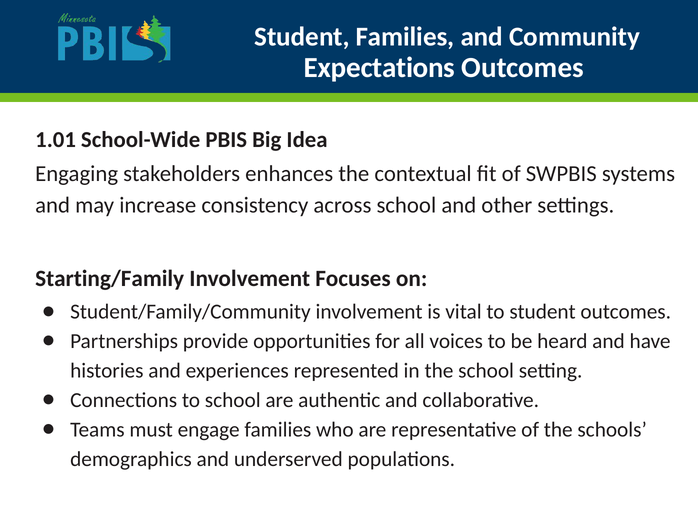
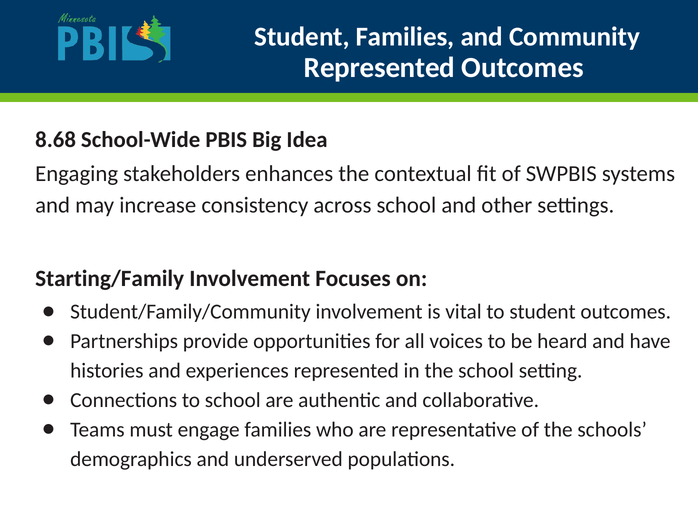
Expectations: Expectations -> Represented (379, 68)
1.01: 1.01 -> 8.68 (56, 139)
